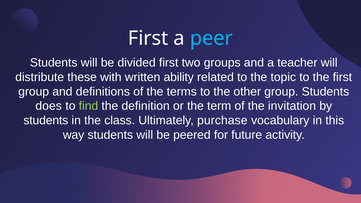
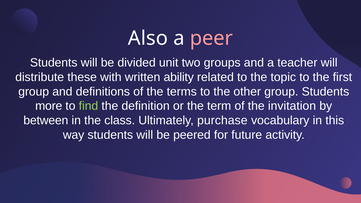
First: First -> Also (148, 38)
peer colour: light blue -> pink (211, 38)
divided first: first -> unit (169, 63)
does: does -> more (49, 106)
students: students -> between (46, 120)
